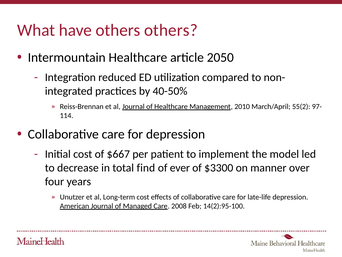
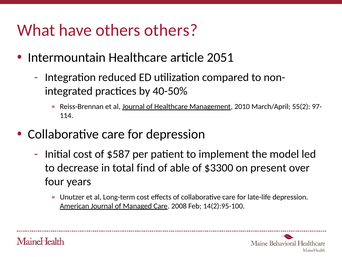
2050: 2050 -> 2051 (220, 57)
$667: $667 -> $587 (118, 154)
ever: ever -> able (180, 167)
manner: manner -> present (268, 167)
